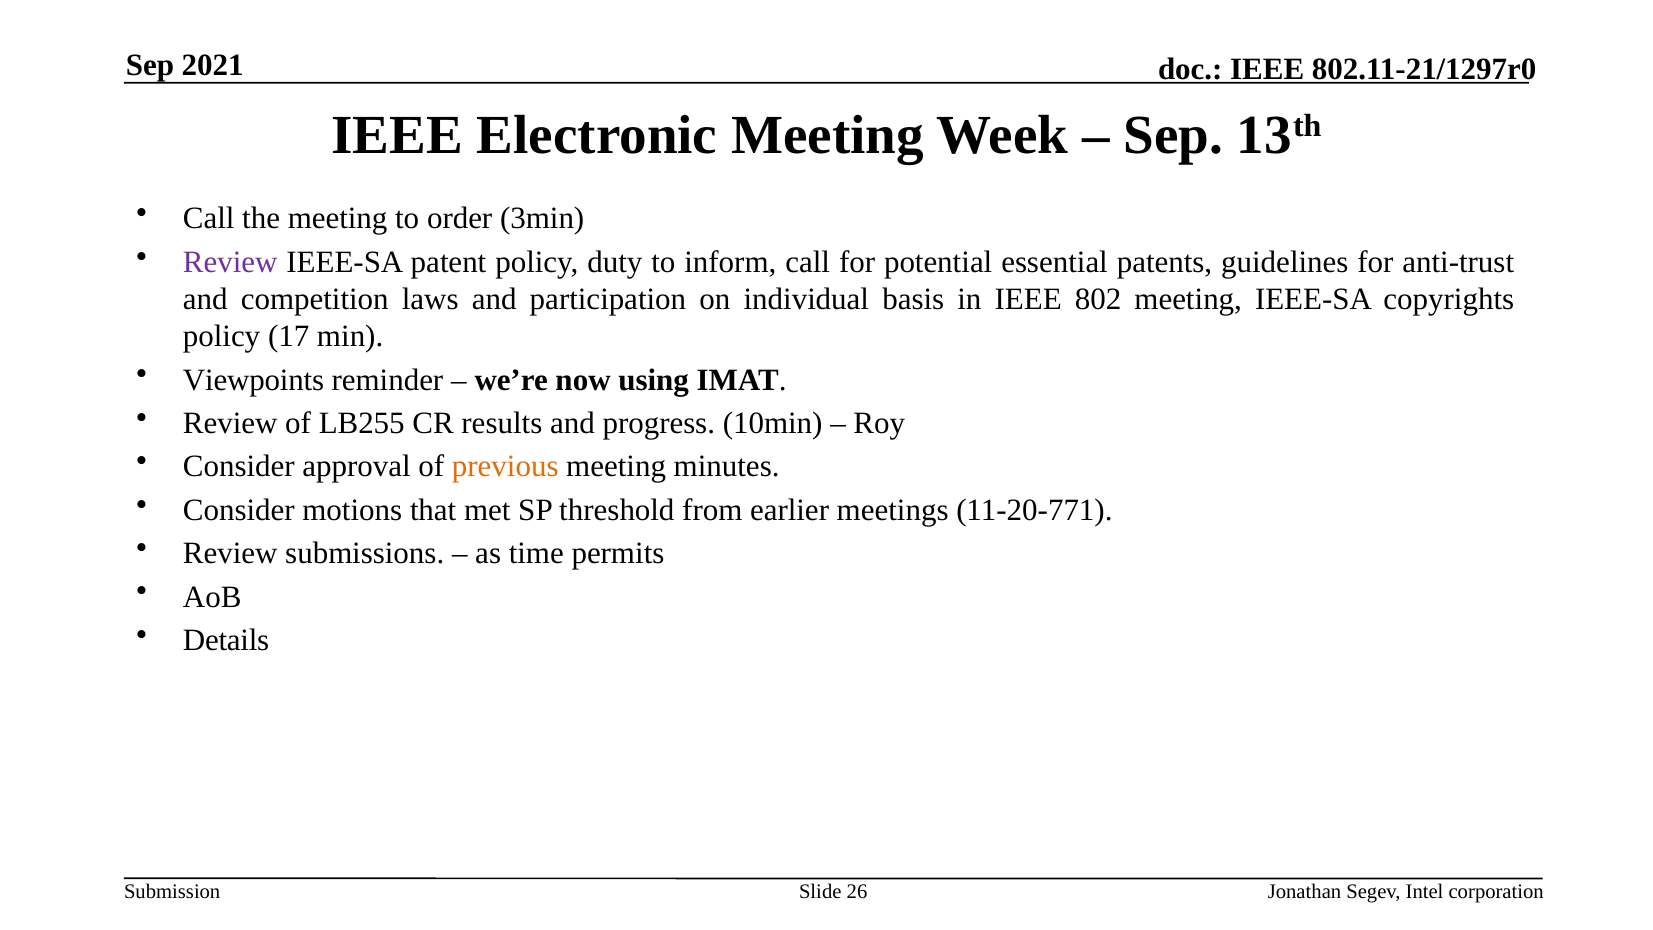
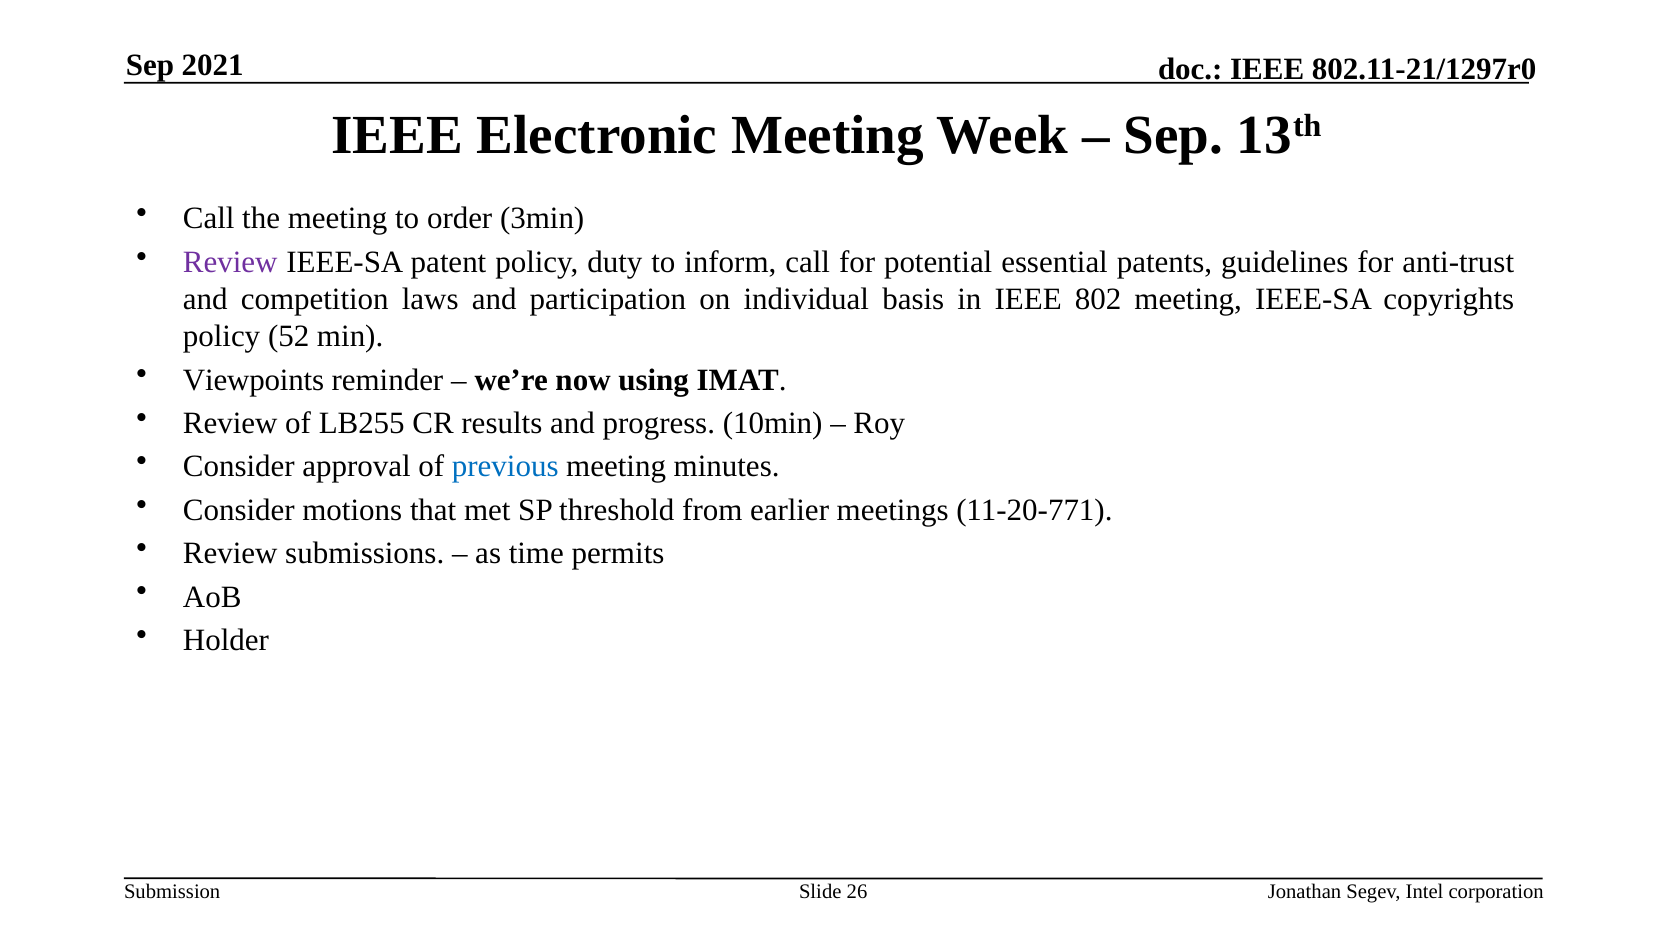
17: 17 -> 52 (289, 336)
previous colour: orange -> blue (505, 466)
Details: Details -> Holder (226, 640)
